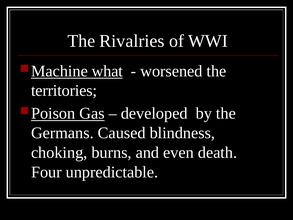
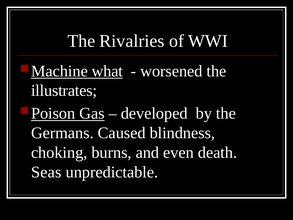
territories: territories -> illustrates (64, 90)
Four: Four -> Seas (46, 172)
